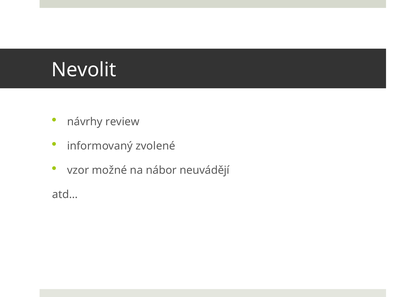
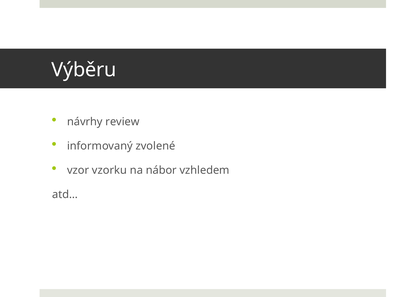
Nevolit: Nevolit -> Výběru (84, 70)
možné: možné -> vzorku (109, 170)
neuvádějí: neuvádějí -> vzhledem (205, 170)
